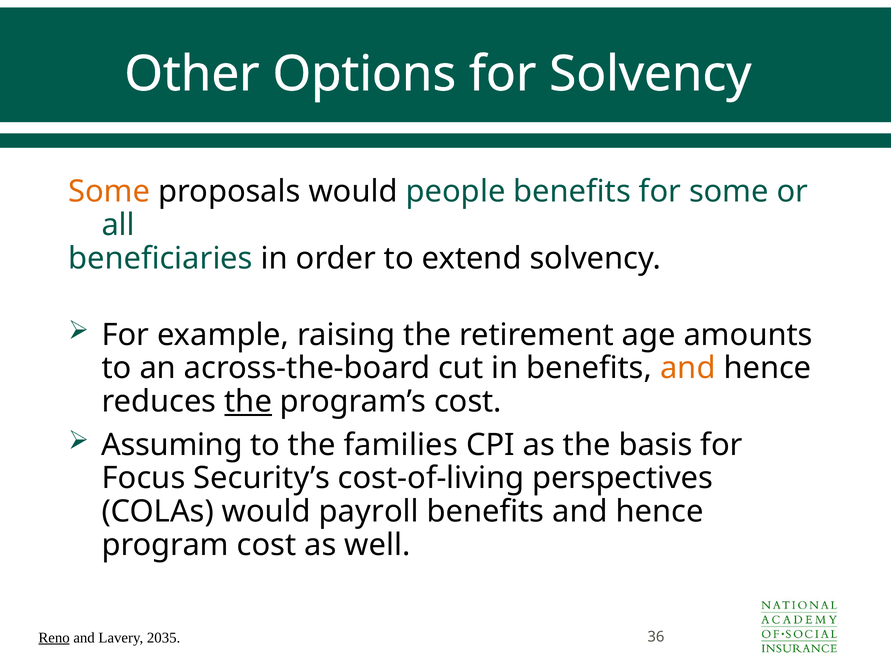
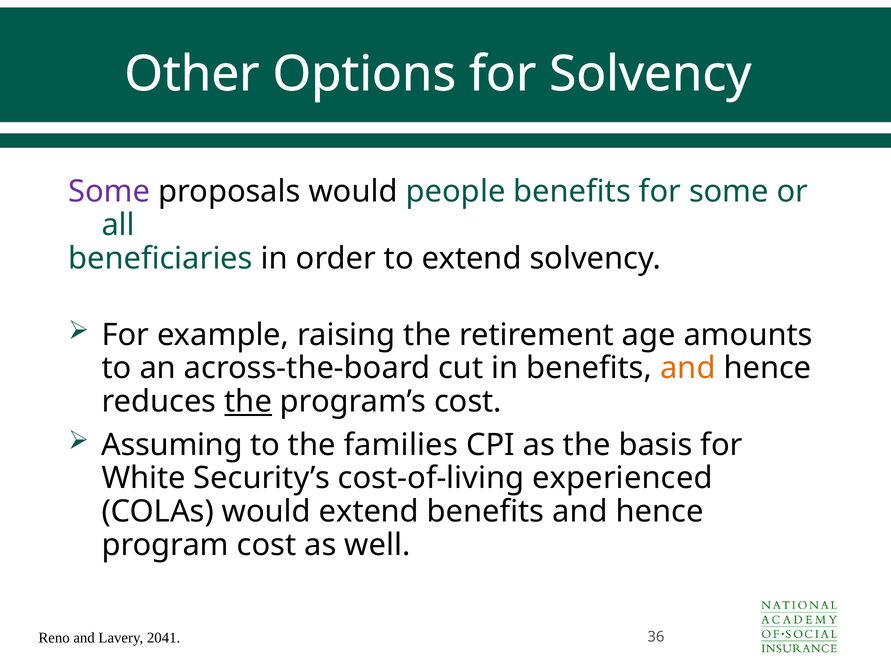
Some colour: orange -> purple (109, 192)
Focus: Focus -> White (144, 478)
perspectives: perspectives -> experienced (622, 478)
would payroll: payroll -> extend (369, 512)
Reno underline: present -> none (54, 638)
2035: 2035 -> 2041 (164, 638)
